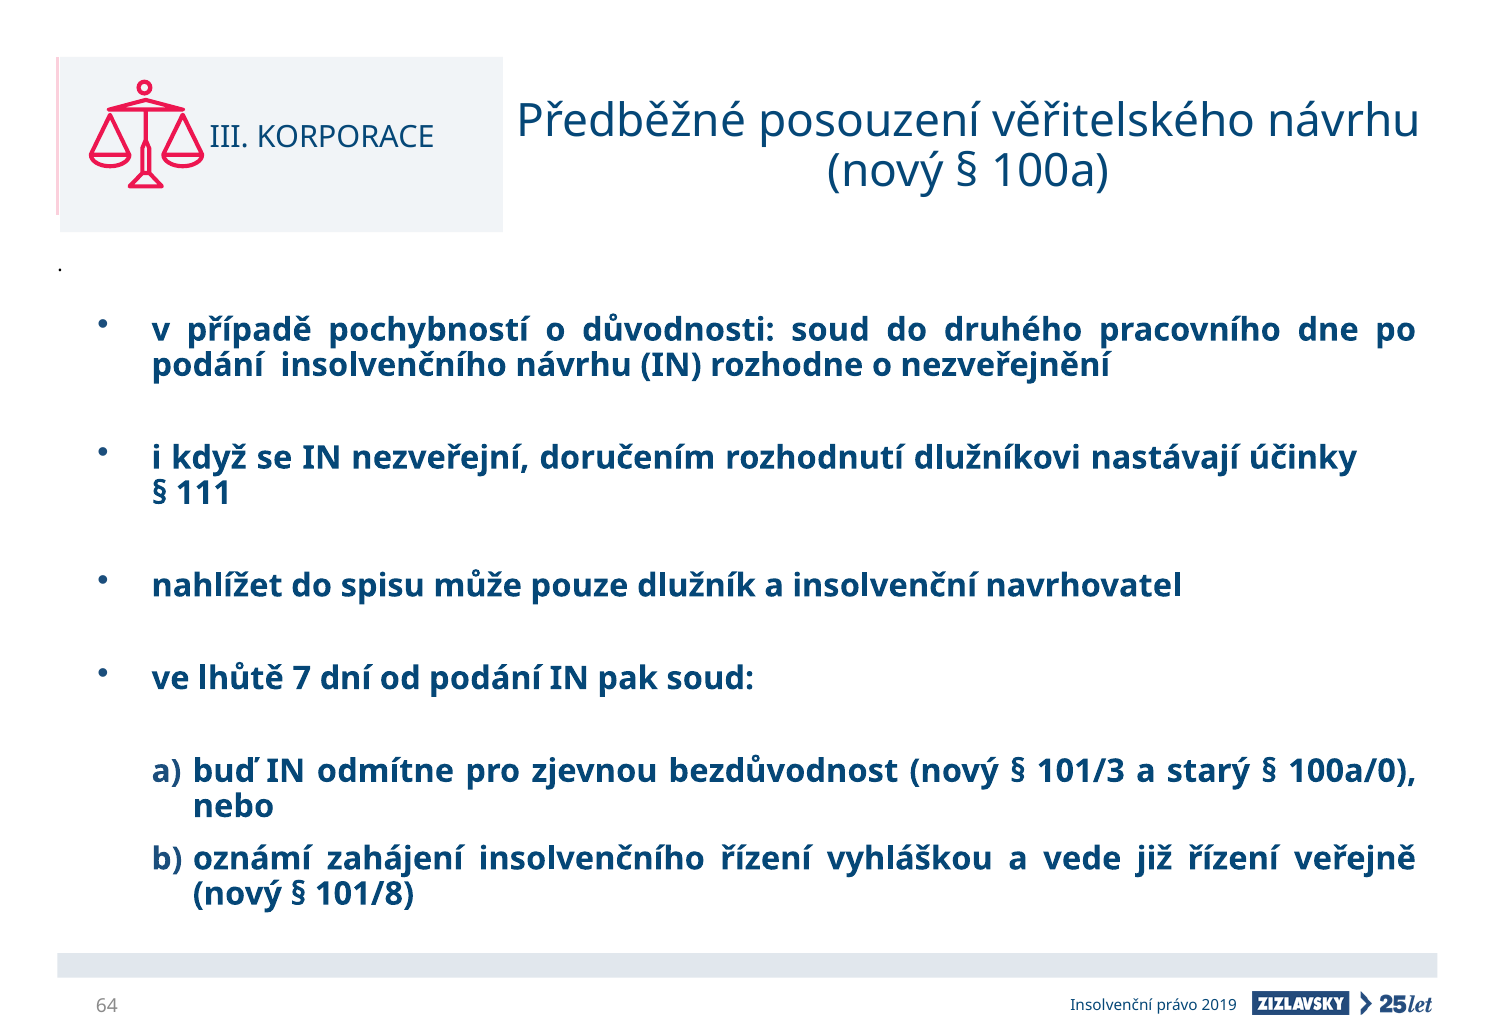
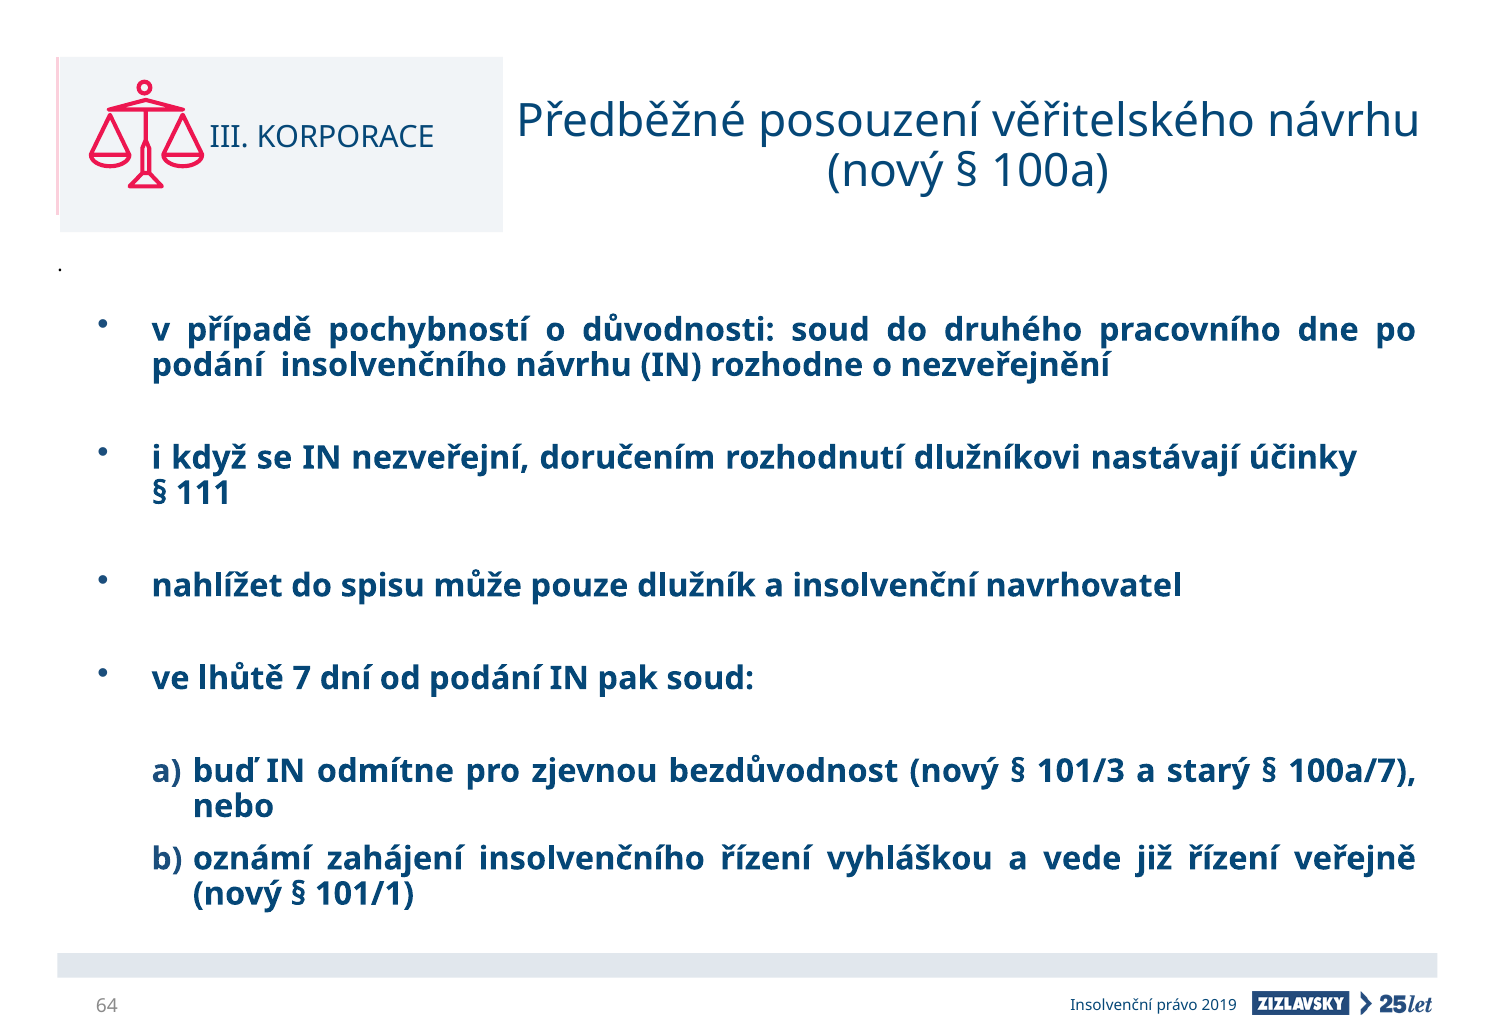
100a/0: 100a/0 -> 100a/7 (1352, 771)
101/8: 101/8 -> 101/1 (364, 894)
